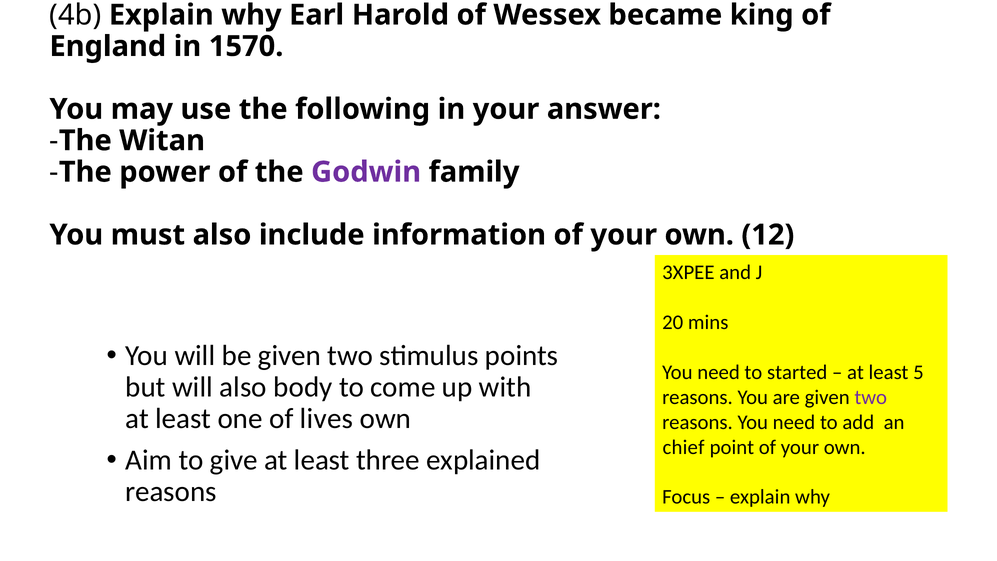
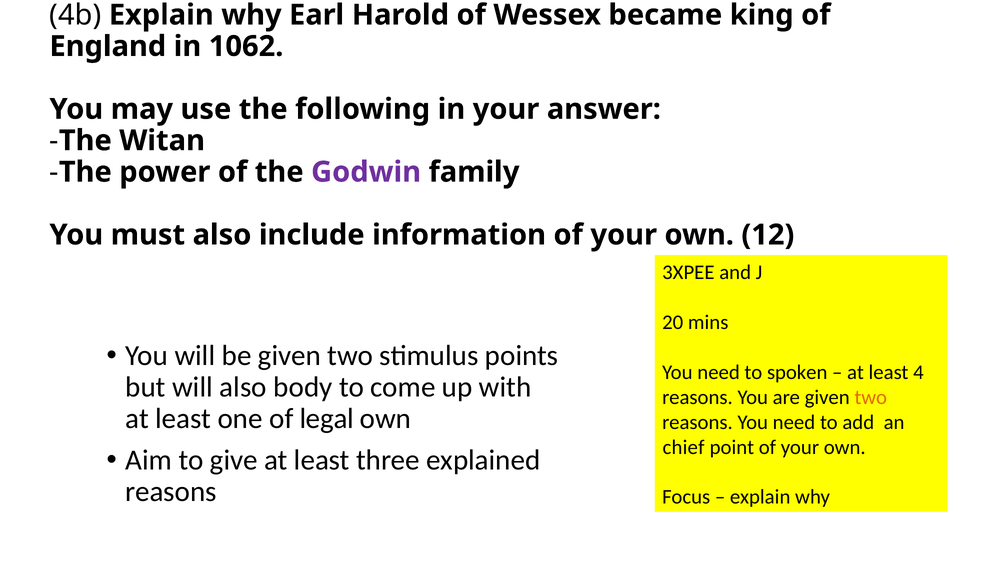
1570: 1570 -> 1062 (246, 46)
started: started -> spoken (797, 372)
5: 5 -> 4 (918, 372)
two colour: purple -> orange (871, 397)
lives: lives -> legal (327, 418)
